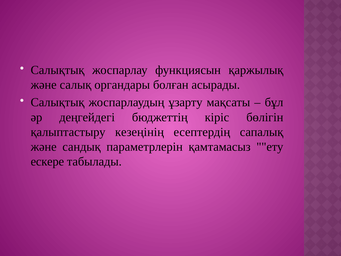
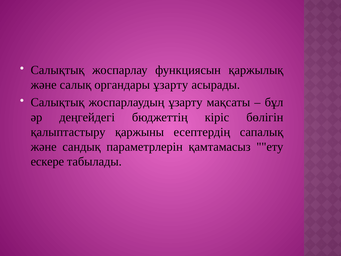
органдары болған: болған -> ұзарту (171, 85)
кезеңінің: кезеңінің -> қаржыны (140, 132)
